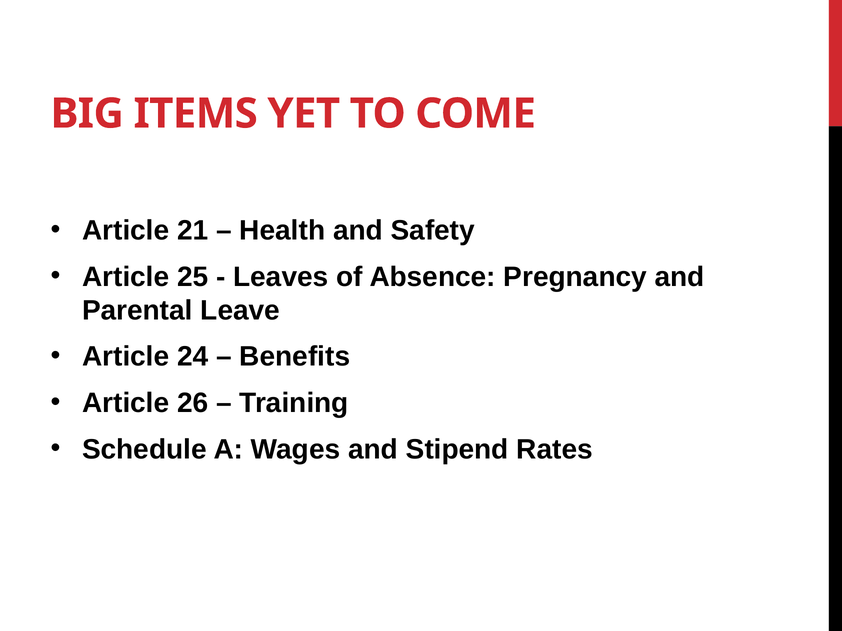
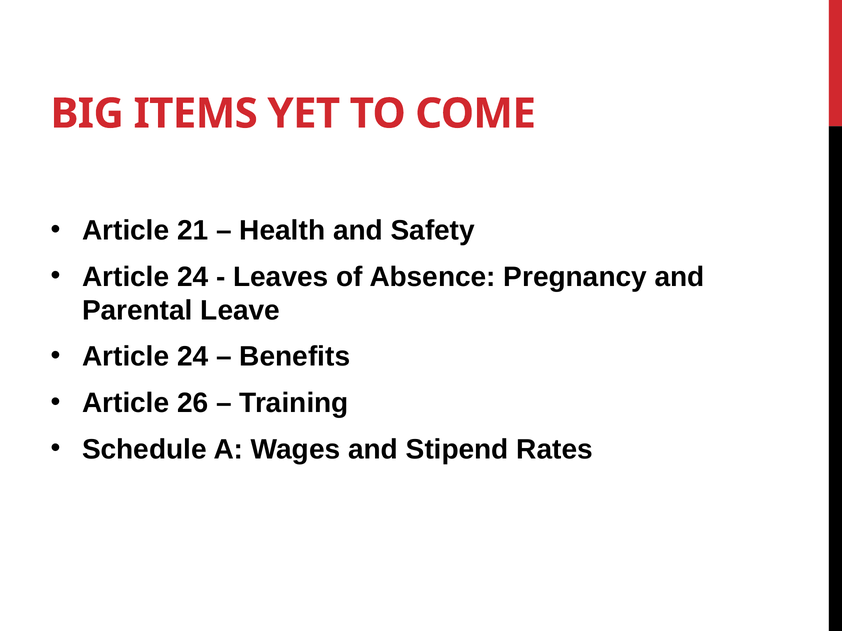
25: 25 -> 24 (193, 277)
